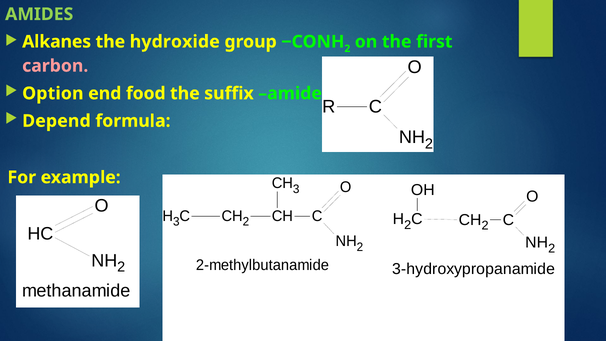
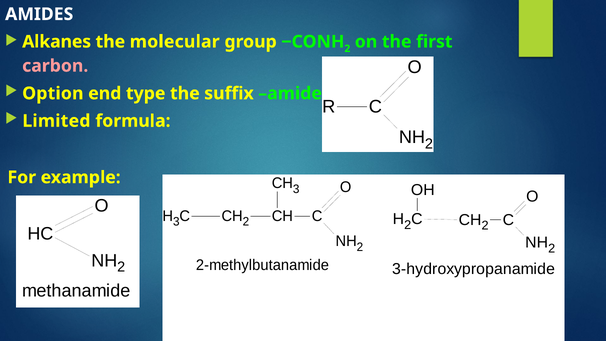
AMIDES colour: light green -> white (39, 14)
hydroxide: hydroxide -> molecular (175, 42)
food: food -> type (146, 93)
Depend: Depend -> Limited (56, 121)
